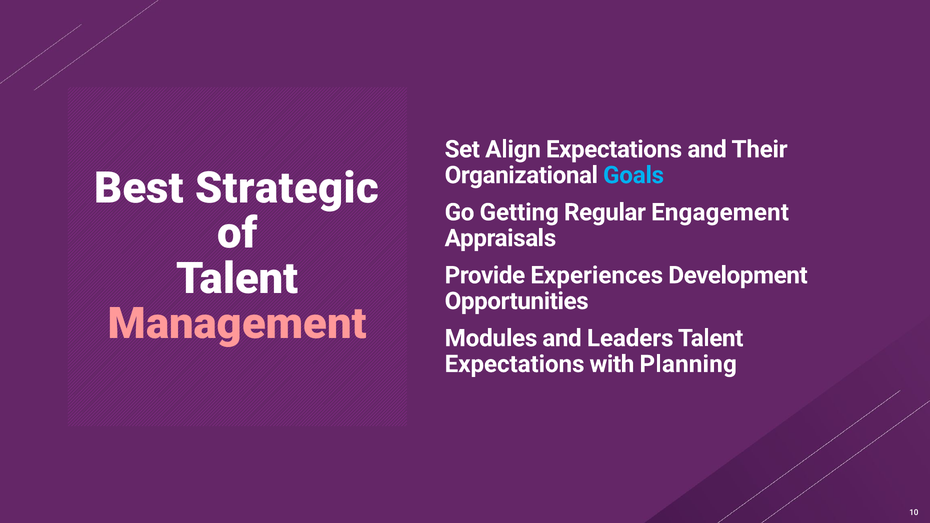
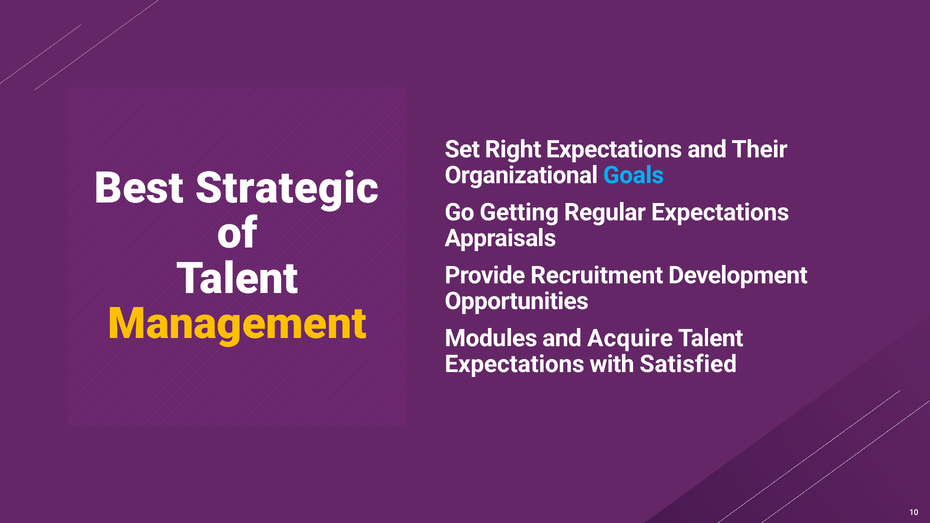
Align: Align -> Right (513, 149)
Regular Engagement: Engagement -> Expectations (720, 212)
Experiences: Experiences -> Recruitment (597, 275)
Management colour: pink -> yellow (237, 324)
Leaders: Leaders -> Acquire (630, 338)
Planning: Planning -> Satisfied (688, 364)
